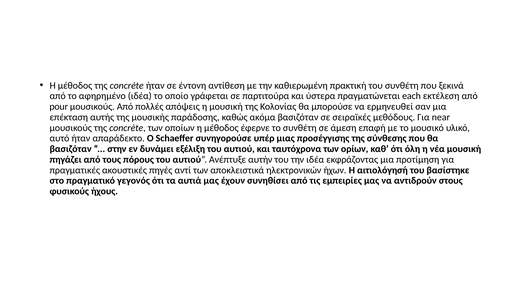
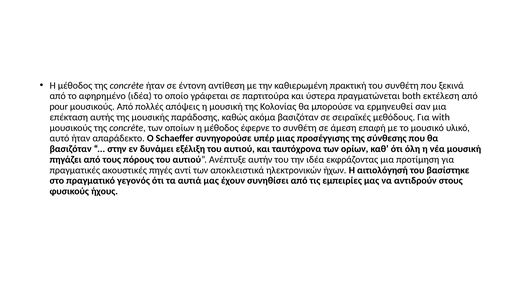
each: each -> both (411, 96)
near: near -> with (441, 117)
